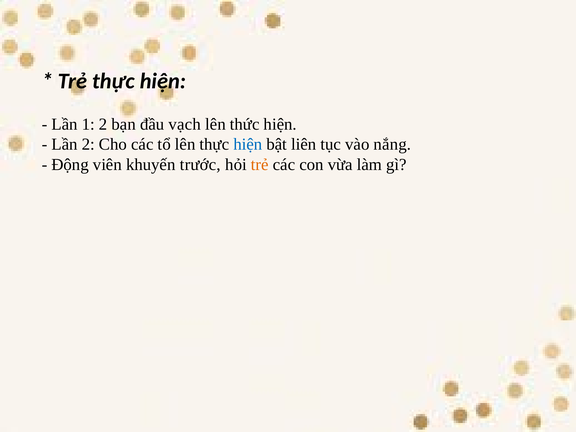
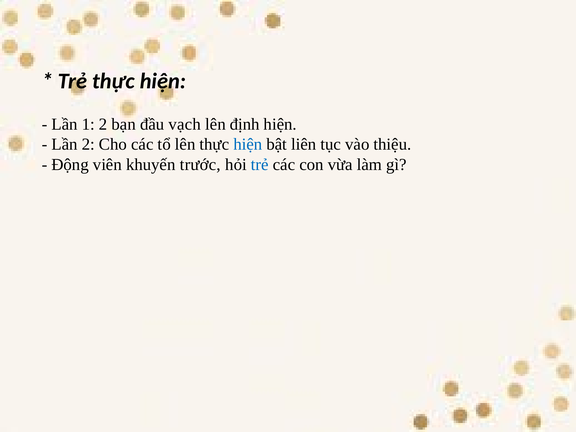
thức: thức -> định (245, 124)
nắng: nắng -> thiệu (392, 144)
trẻ colour: orange -> blue (260, 165)
